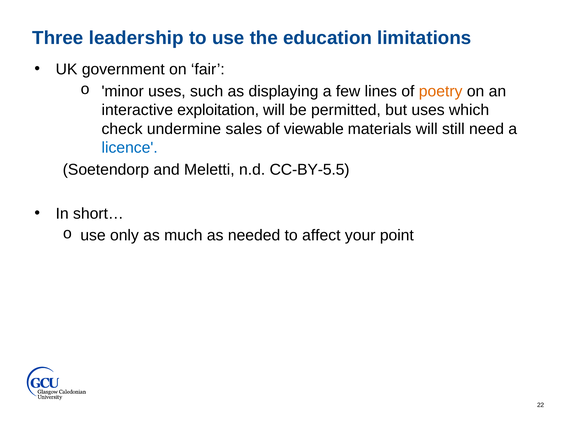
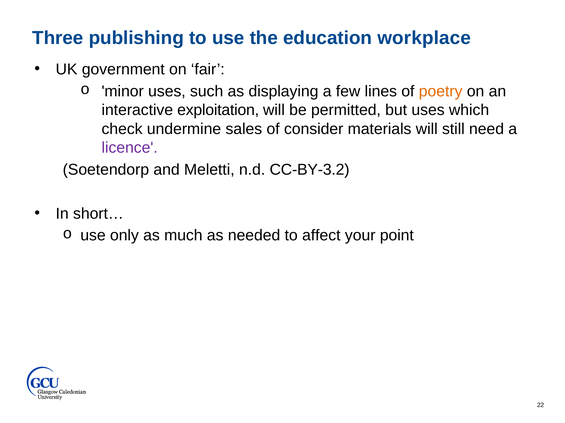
leadership: leadership -> publishing (136, 38)
limitations: limitations -> workplace (424, 38)
viewable: viewable -> consider (314, 129)
licence colour: blue -> purple (130, 148)
CC-BY-5.5: CC-BY-5.5 -> CC-BY-3.2 (310, 170)
